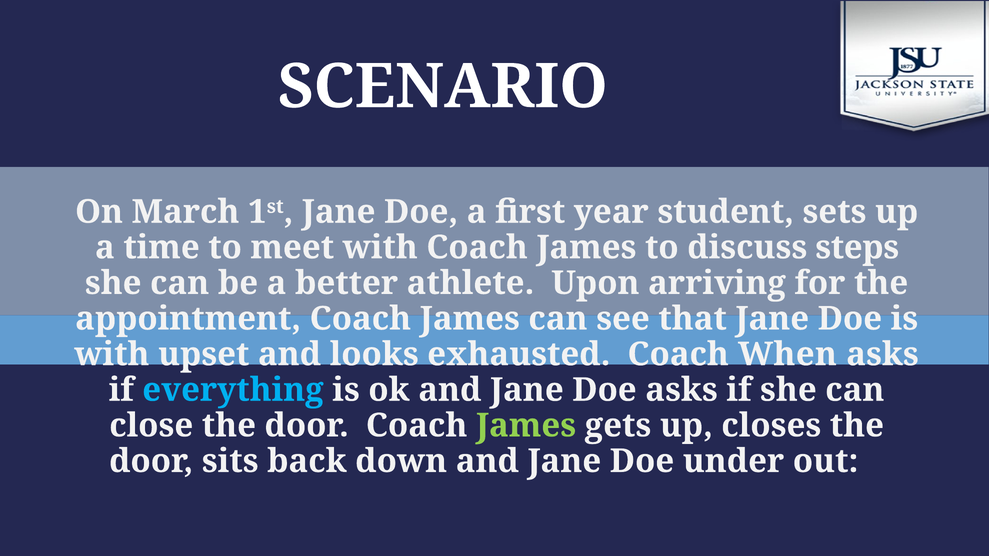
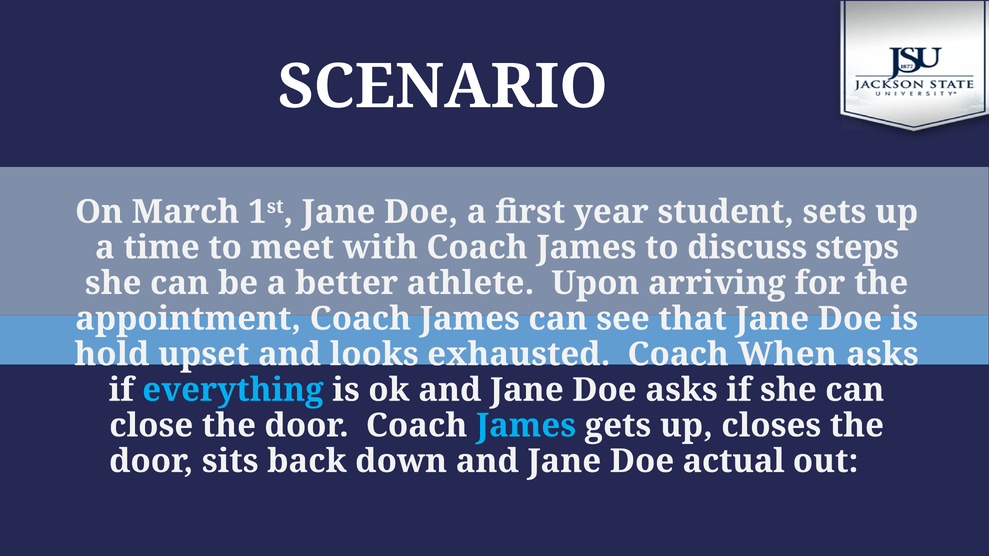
with: with -> hold (112, 355)
James colour: light green -> light blue (526, 426)
under: under -> actual (734, 461)
